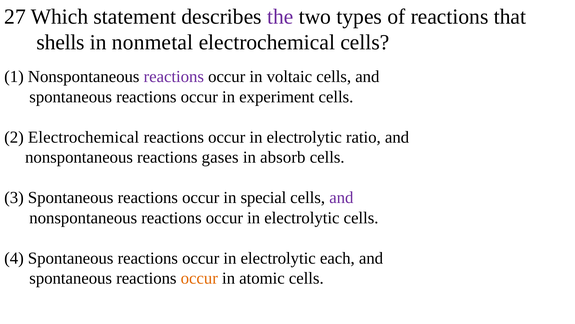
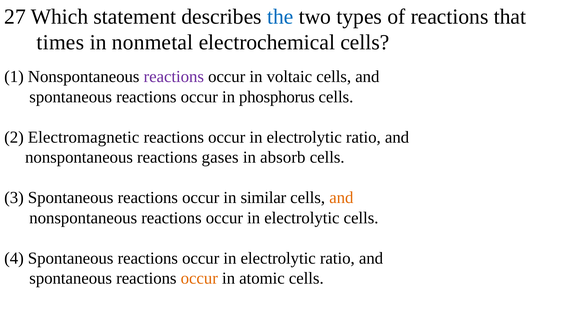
the colour: purple -> blue (280, 17)
shells: shells -> times (60, 42)
experiment: experiment -> phosphorus (277, 97)
2 Electrochemical: Electrochemical -> Electromagnetic (84, 137)
special: special -> similar (263, 197)
and colour: purple -> orange (341, 197)
each: each -> ratio (337, 258)
